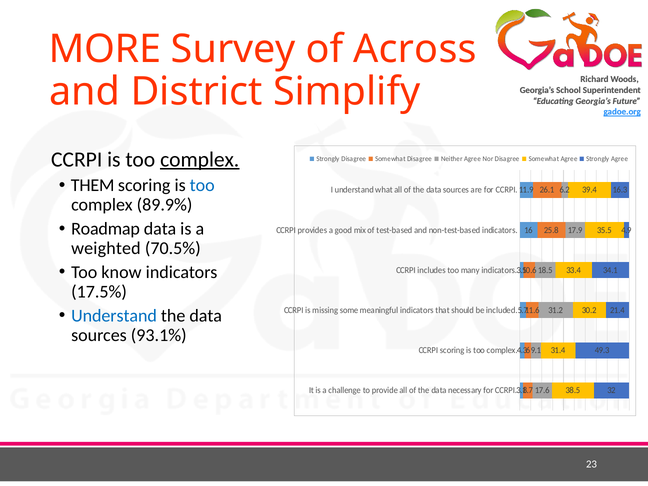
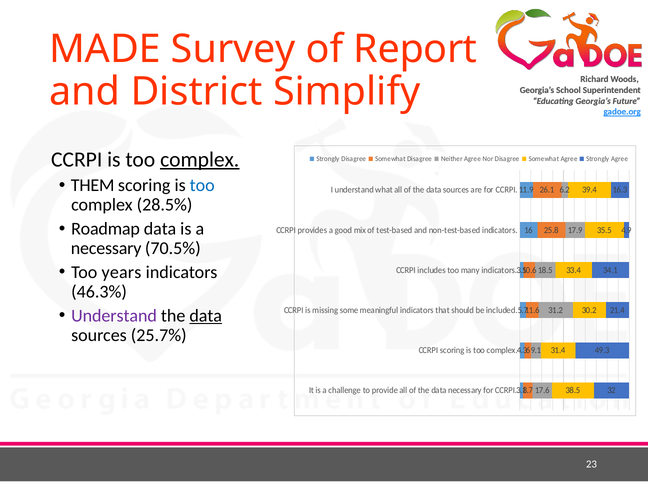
MORE: MORE -> MADE (105, 49)
Across: Across -> Report (415, 49)
89.9%: 89.9% -> 28.5% (165, 205)
weighted: weighted -> necessary (106, 248)
know: know -> years (121, 272)
17.5%: 17.5% -> 46.3% (99, 292)
Understand colour: blue -> purple (114, 316)
data underline: none -> present (206, 316)
93.1%: 93.1% -> 25.7% (159, 335)
